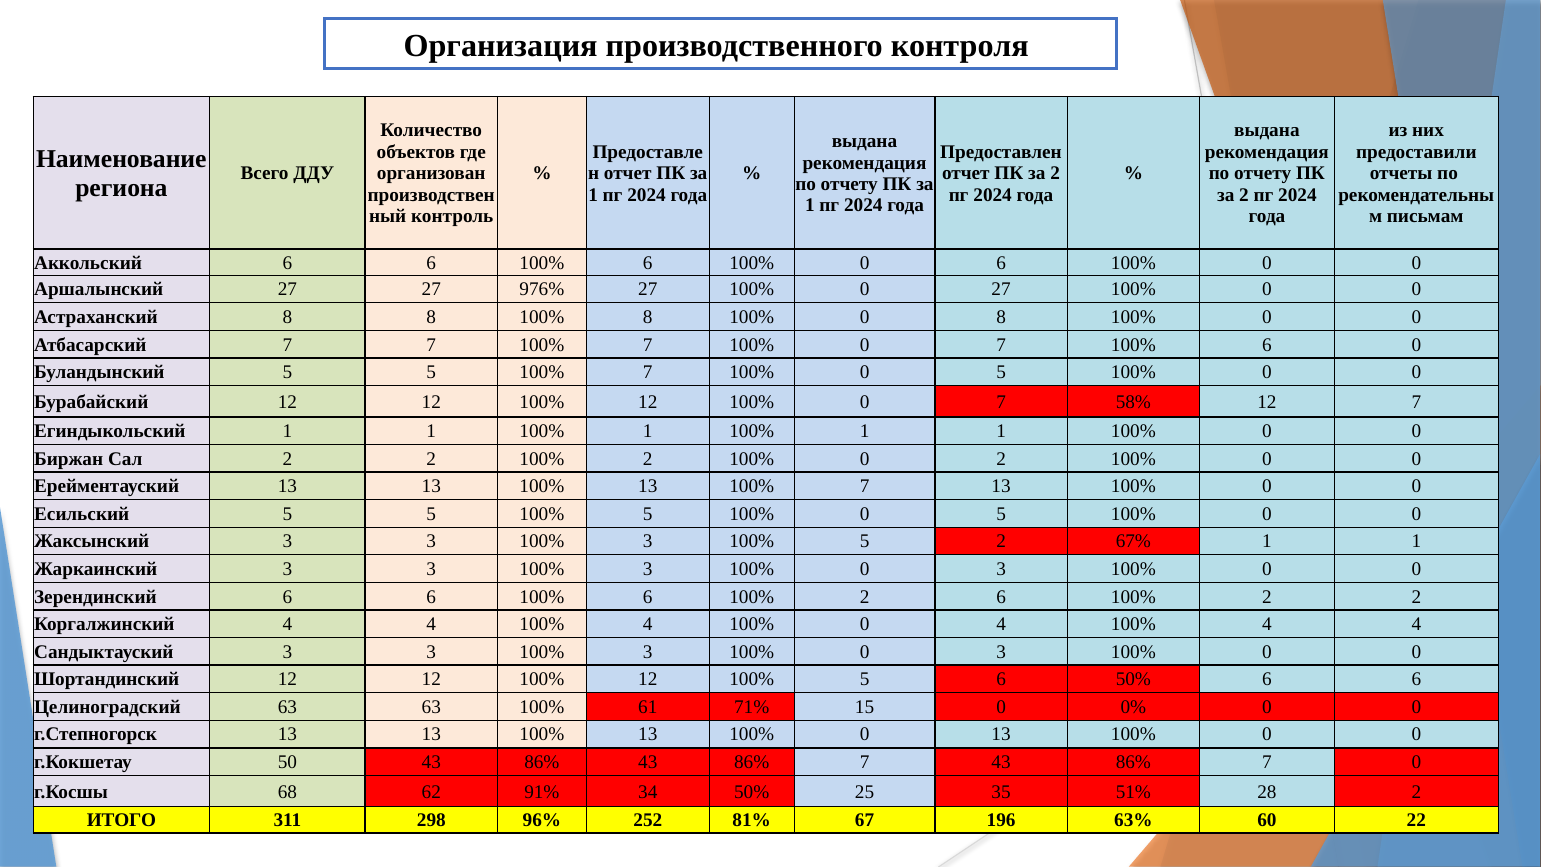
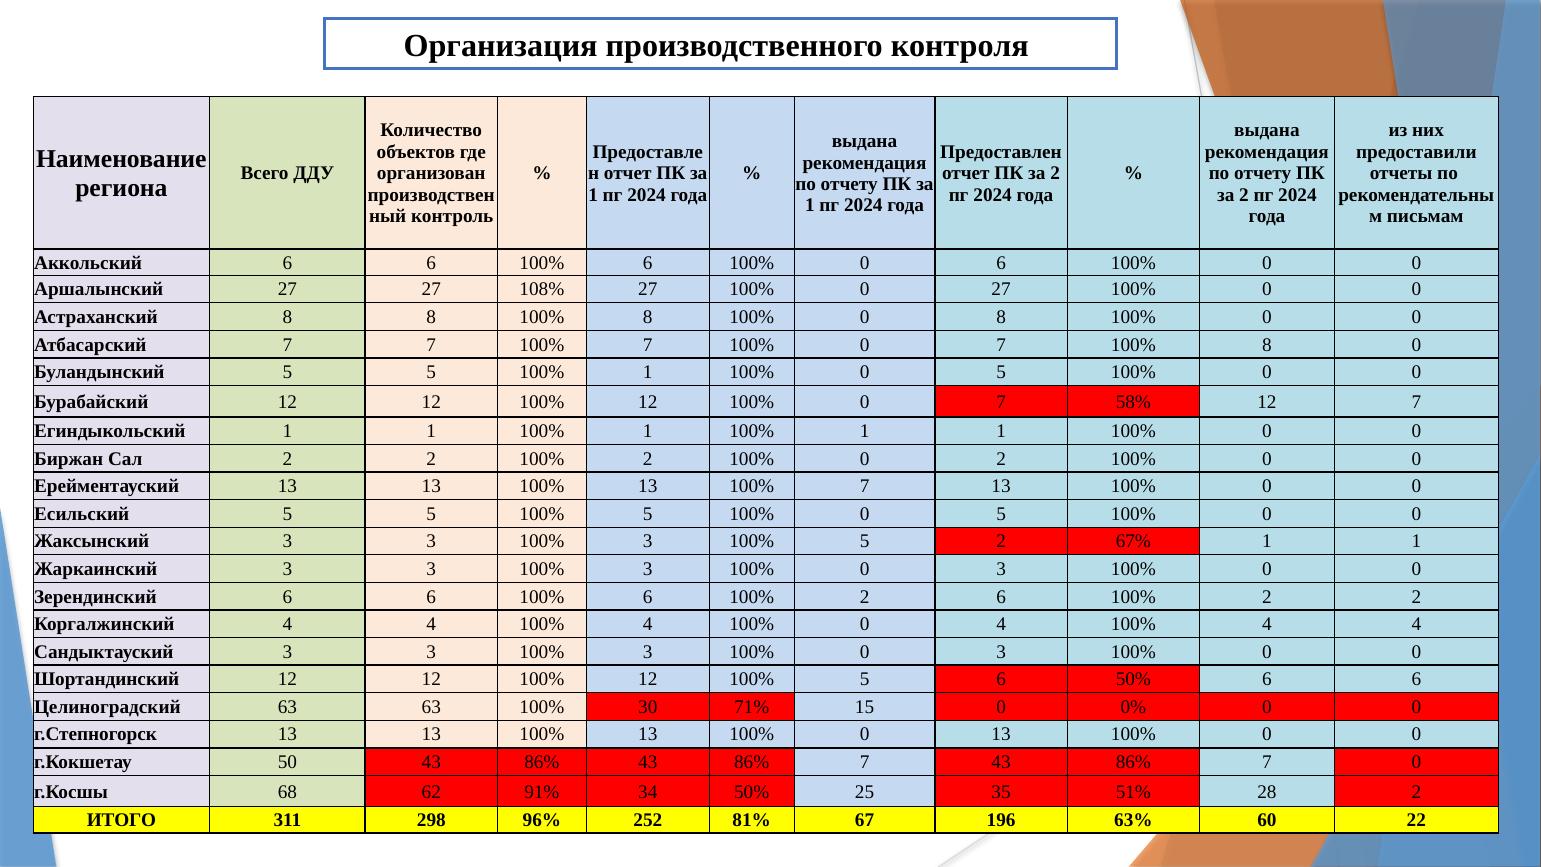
976%: 976% -> 108% (542, 289)
7 100% 6: 6 -> 8 (1267, 345)
5 100% 7: 7 -> 1 (648, 372)
61: 61 -> 30 (648, 707)
